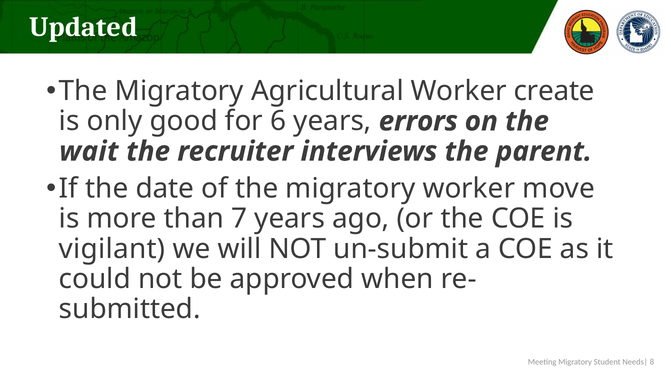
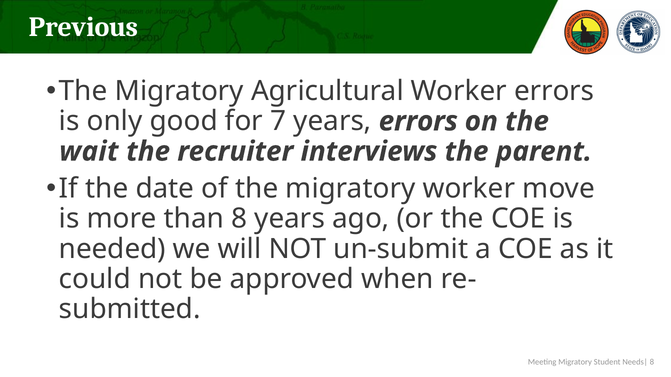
Updated: Updated -> Previous (84, 27)
Worker create: create -> errors (554, 91)
6: 6 -> 7 (278, 121)
than 7: 7 -> 8 (239, 219)
vigilant: vigilant -> needed (112, 249)
